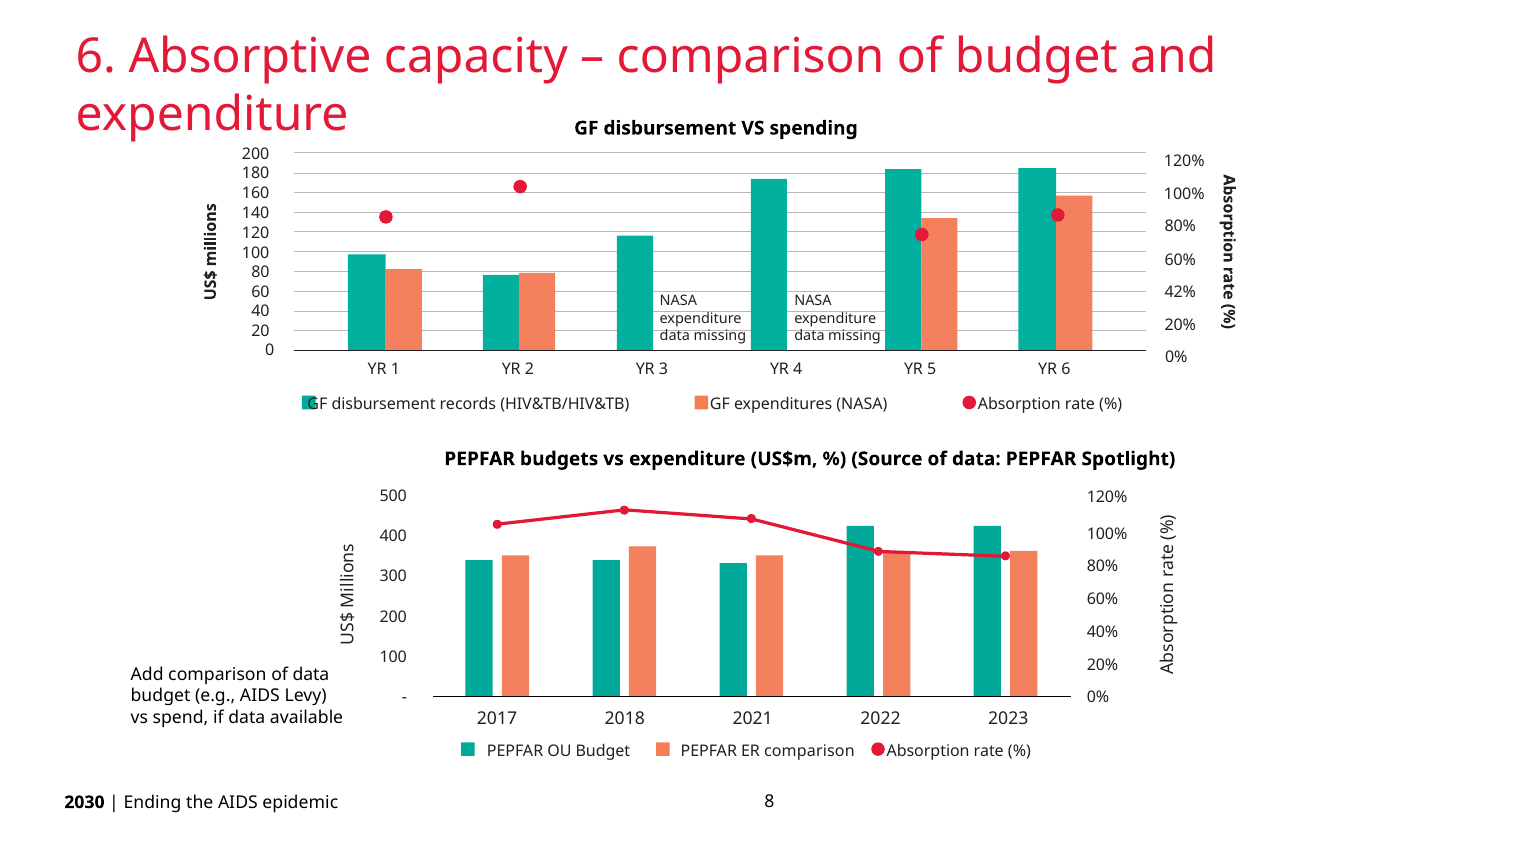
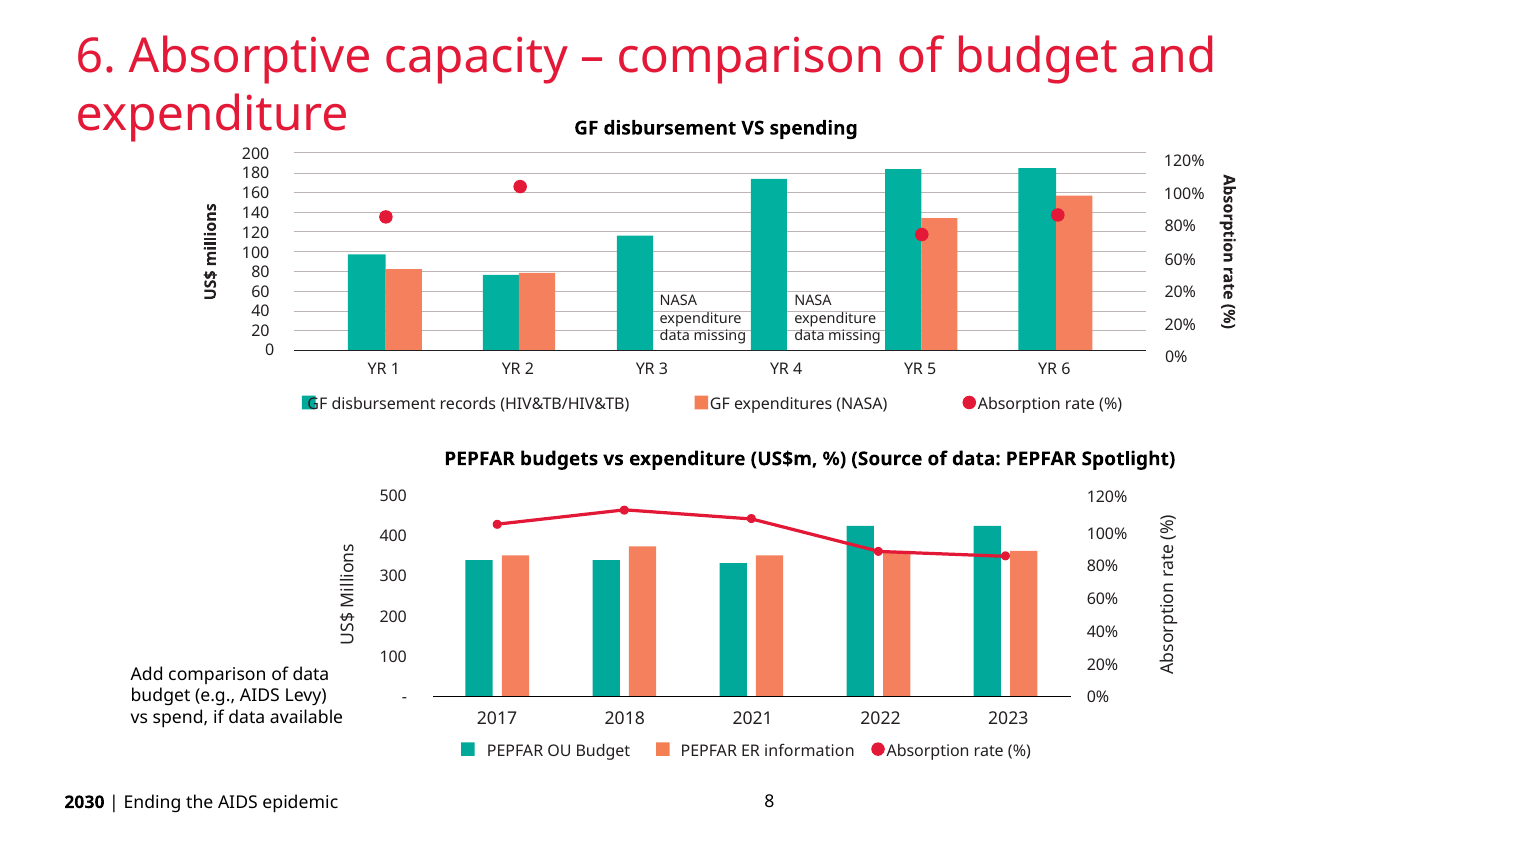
42%: 42% -> 20% (1180, 292)
ER comparison: comparison -> information (809, 752)
